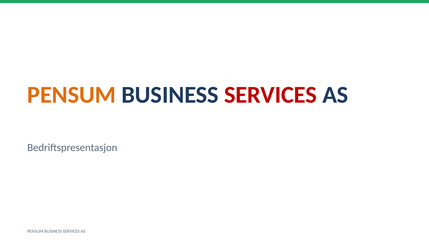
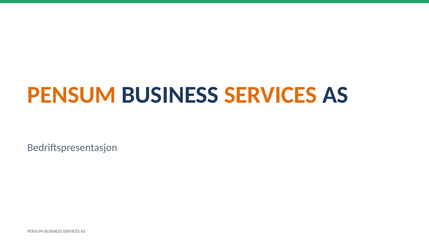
SERVICES colour: red -> orange (271, 95)
